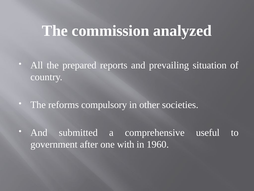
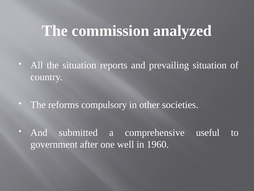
the prepared: prepared -> situation (79, 65)
with: with -> well (126, 144)
